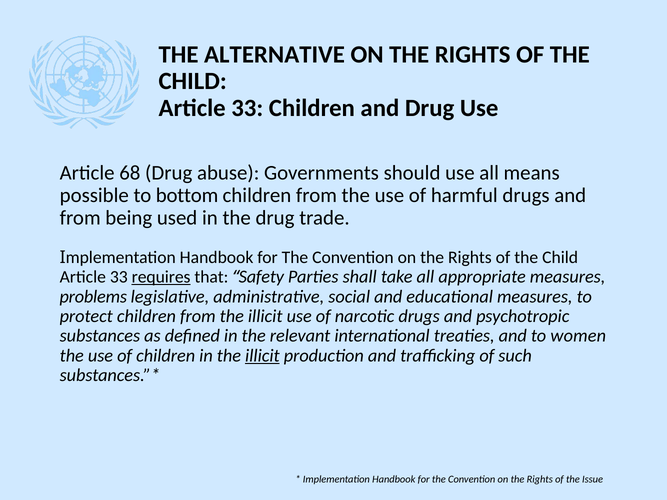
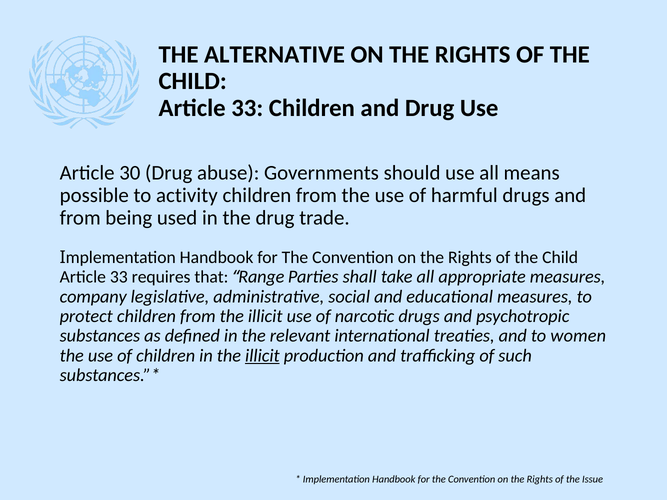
68: 68 -> 30 (130, 173)
bottom: bottom -> activity (187, 195)
requires underline: present -> none (161, 277)
Safety: Safety -> Range (261, 277)
problems: problems -> company (93, 297)
